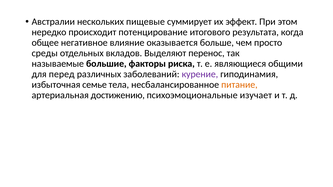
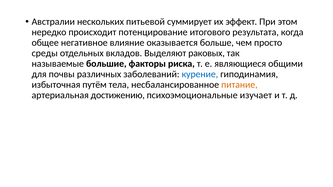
пищевые: пищевые -> питьевой (145, 22)
перенос: перенос -> раковых (207, 53)
перед: перед -> почвы (62, 74)
курение colour: purple -> blue (200, 74)
семье: семье -> путём (95, 85)
